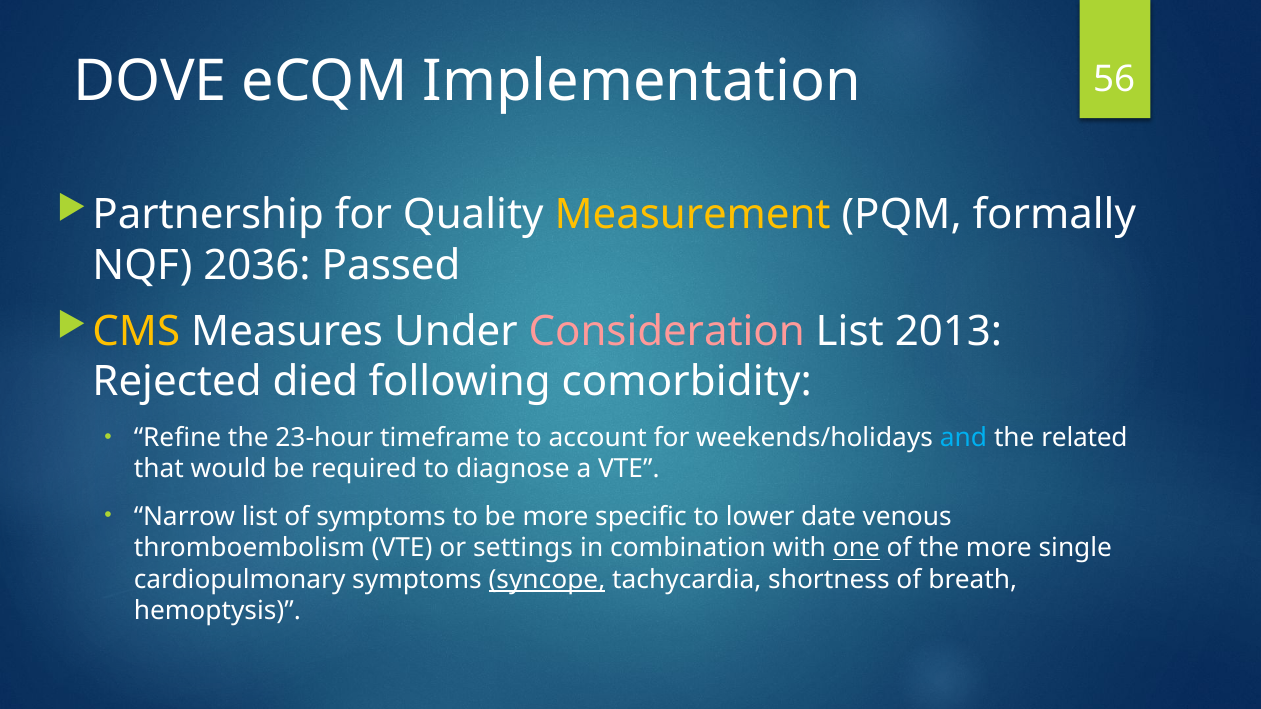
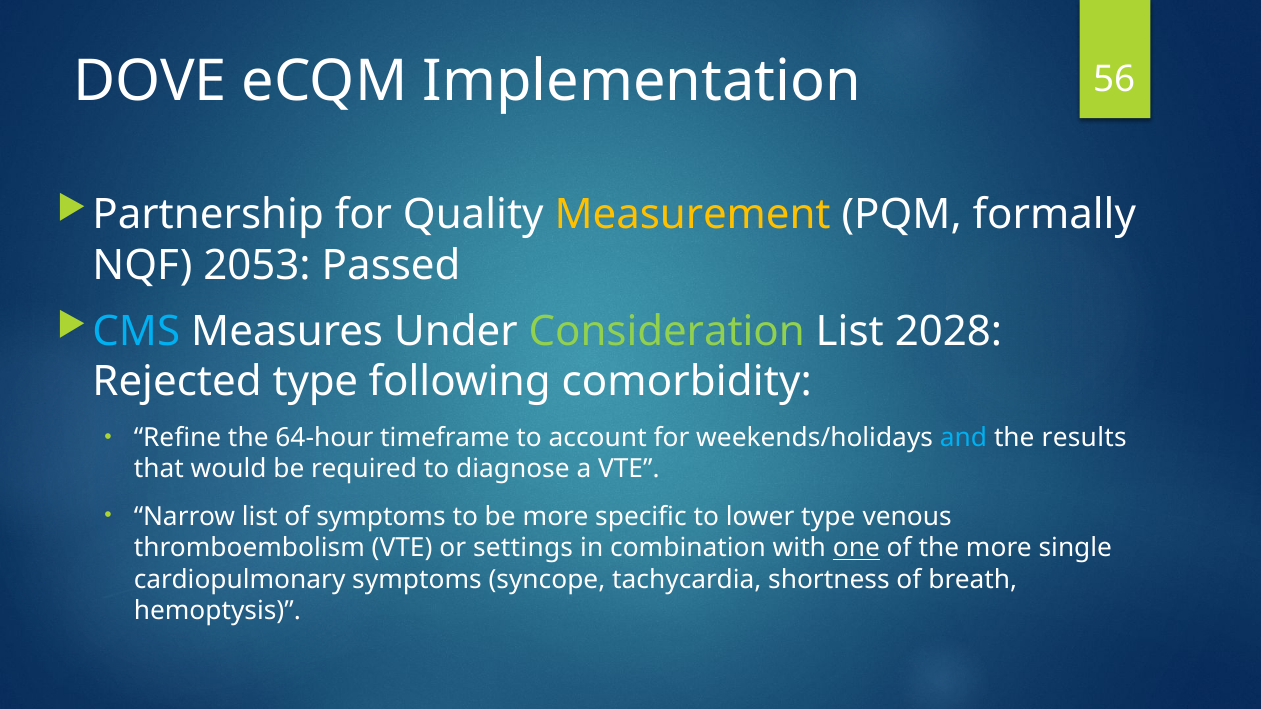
2036: 2036 -> 2053 (257, 265)
CMS colour: yellow -> light blue (136, 332)
Consideration colour: pink -> light green (667, 332)
2013: 2013 -> 2028 (949, 332)
Rejected died: died -> type (315, 382)
23-hour: 23-hour -> 64-hour (324, 438)
related: related -> results (1084, 438)
lower date: date -> type (828, 517)
syncope underline: present -> none (547, 580)
